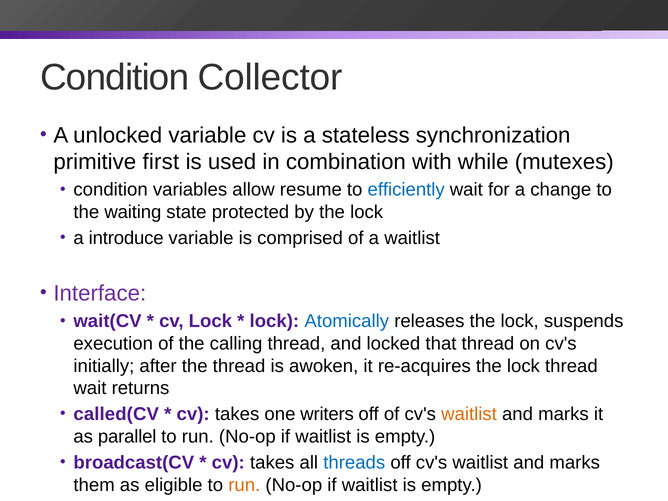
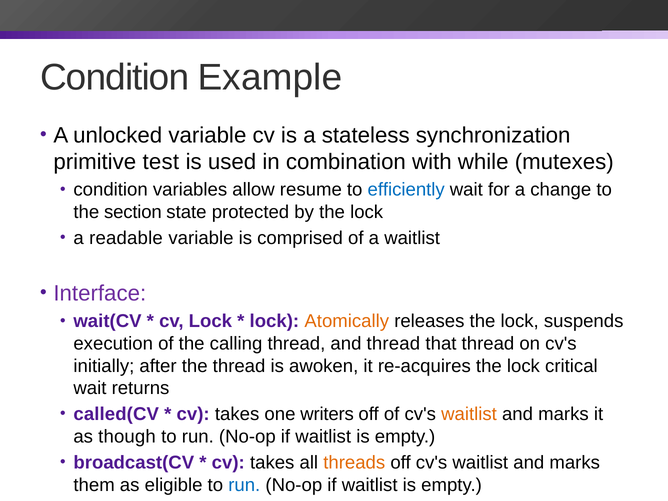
Collector: Collector -> Example (270, 78)
first: first -> test (161, 162)
waiting: waiting -> section (133, 212)
introduce: introduce -> readable (126, 238)
Atomically colour: blue -> orange (347, 321)
and locked: locked -> thread (393, 344)
lock thread: thread -> critical (571, 366)
parallel: parallel -> though (127, 437)
threads colour: blue -> orange (354, 463)
run colour: orange -> blue (244, 485)
